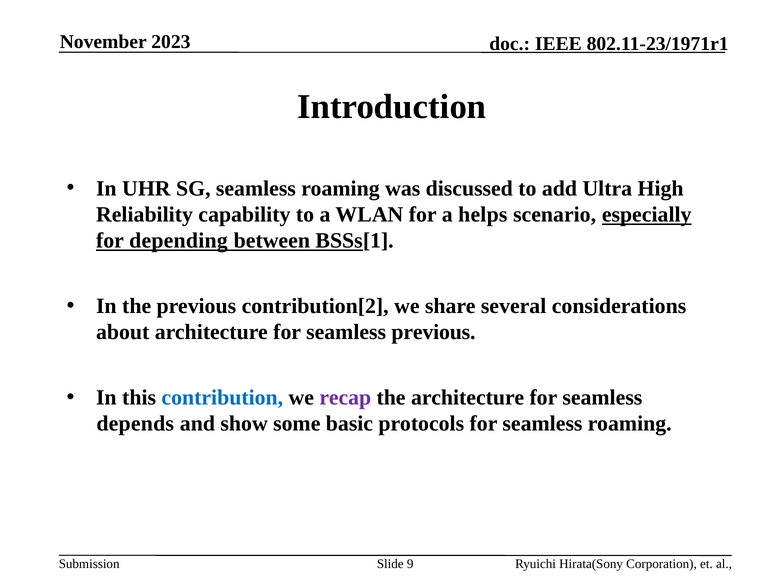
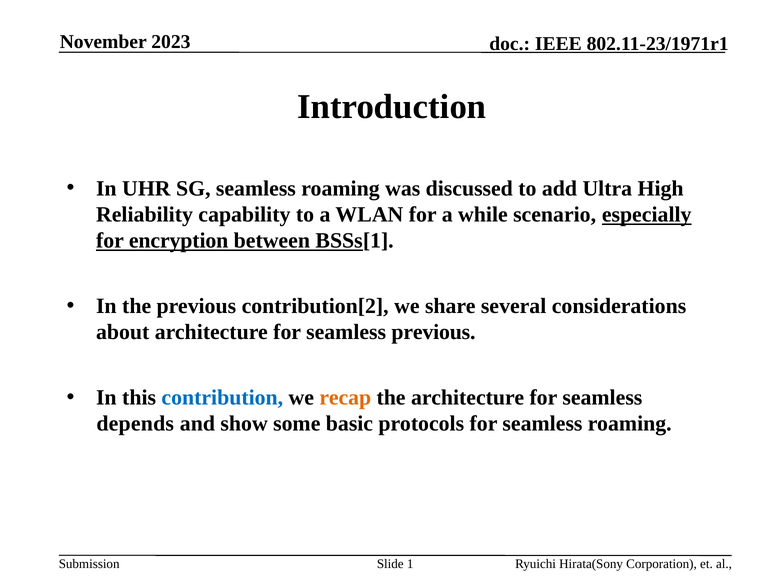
helps: helps -> while (483, 215)
depending: depending -> encryption (179, 241)
recap colour: purple -> orange (345, 398)
9: 9 -> 1 (410, 564)
